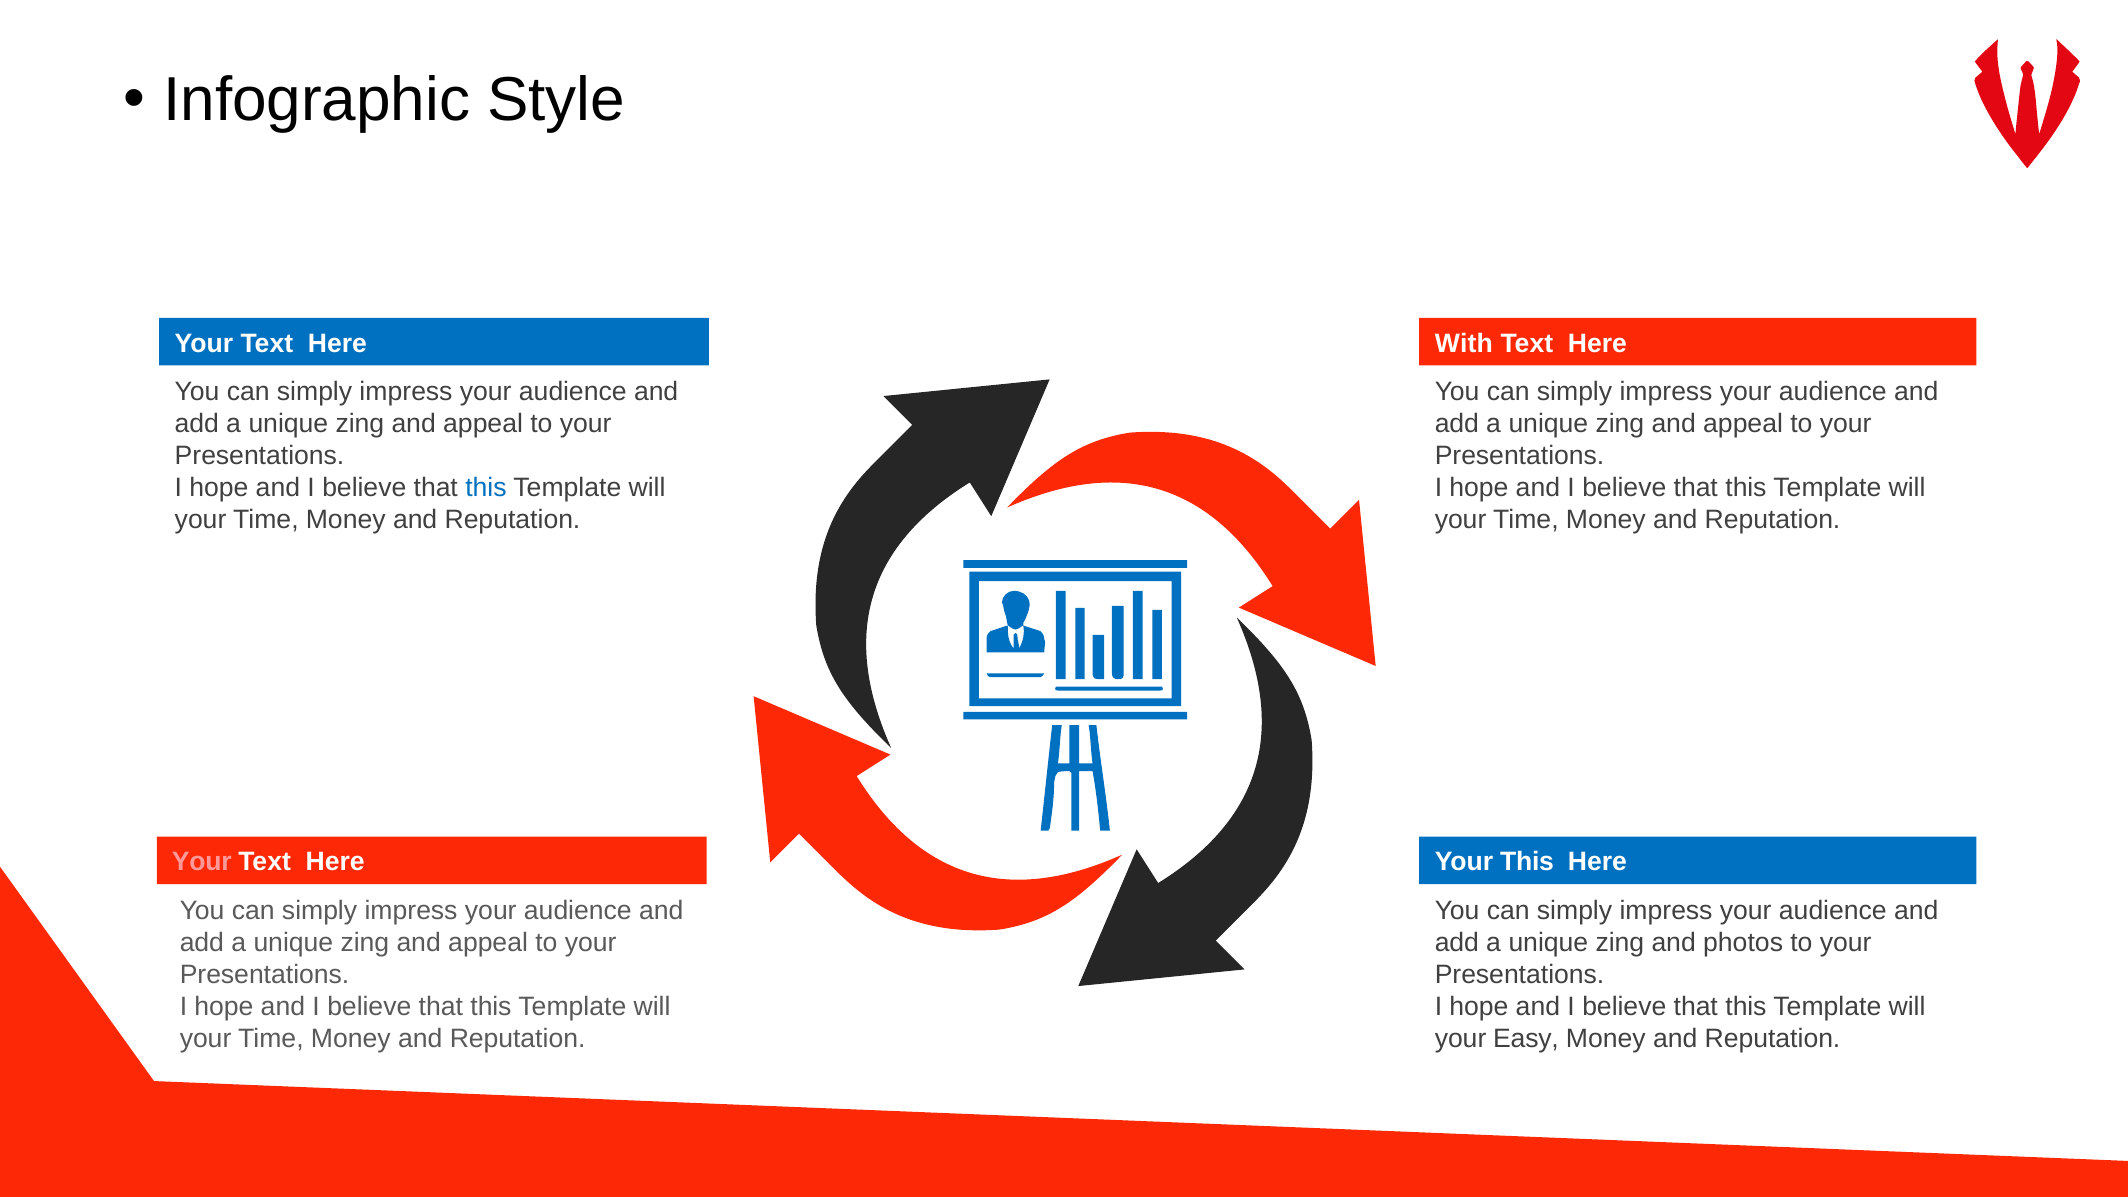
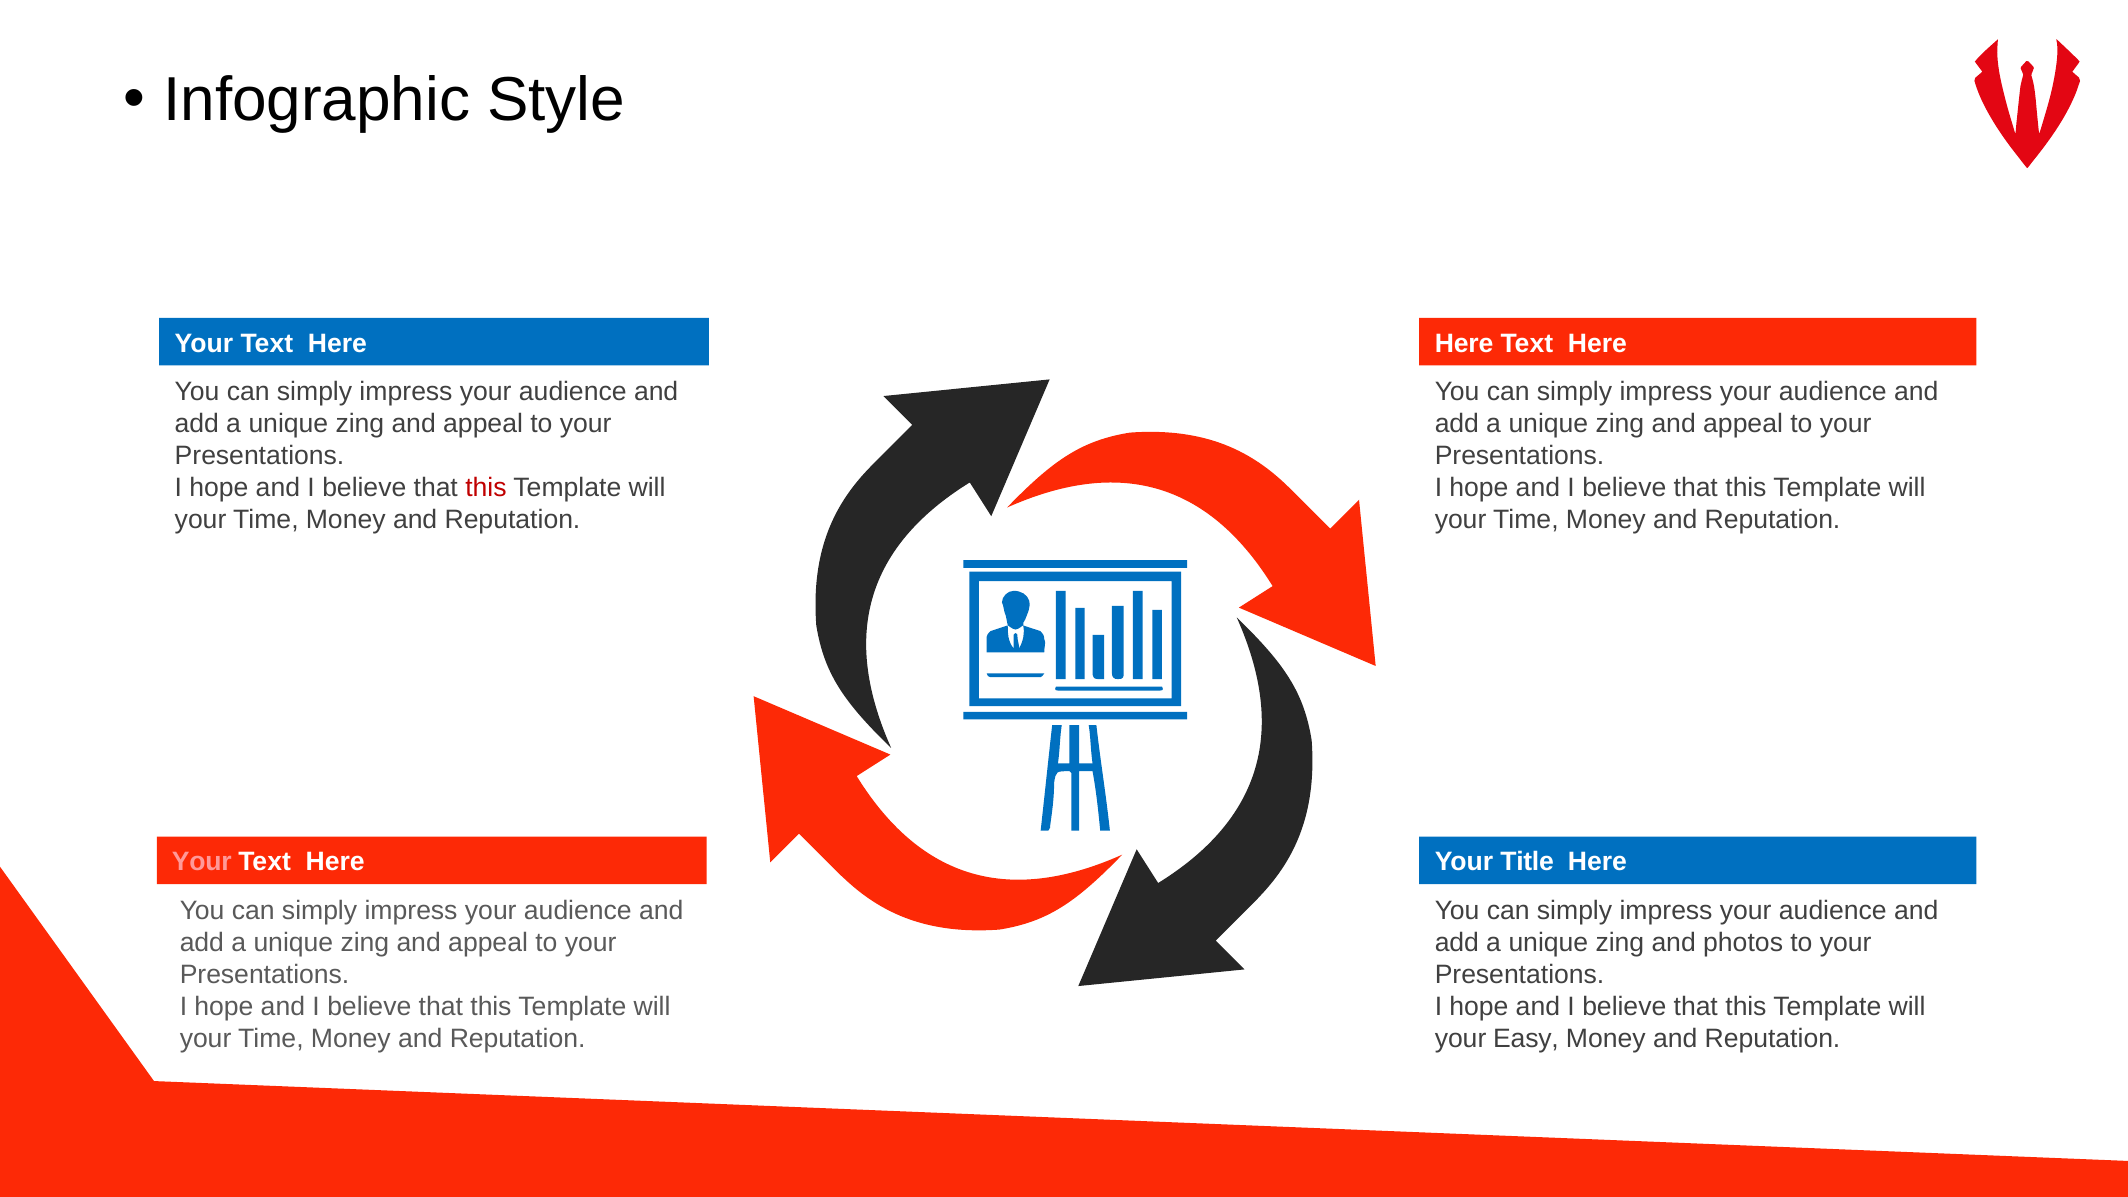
With: With -> Here (1464, 344)
this colour: blue -> red (486, 488)
Your This: This -> Title (1527, 862)
